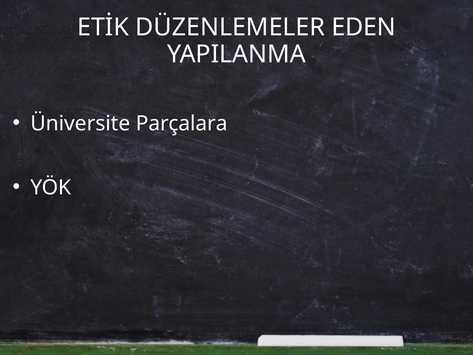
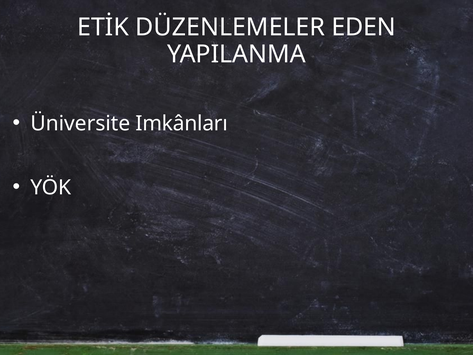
Parçalara: Parçalara -> Imkânları (182, 123)
